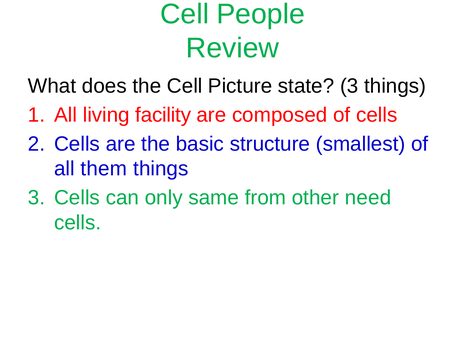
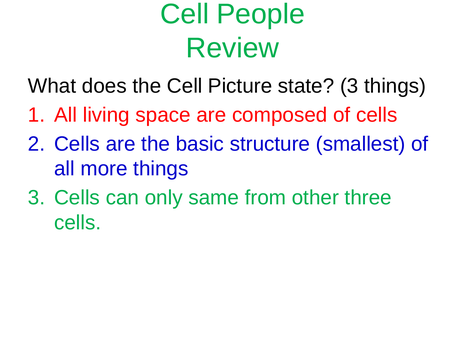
facility: facility -> space (163, 115)
them: them -> more (104, 169)
need: need -> three (368, 198)
